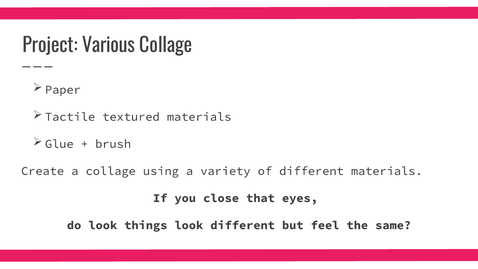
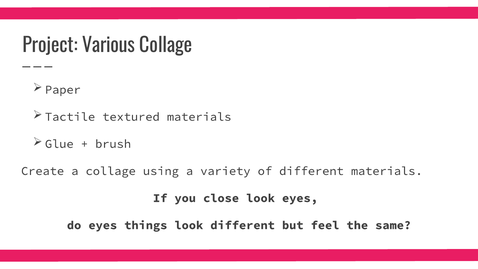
close that: that -> look (261, 198)
do look: look -> eyes (103, 225)
